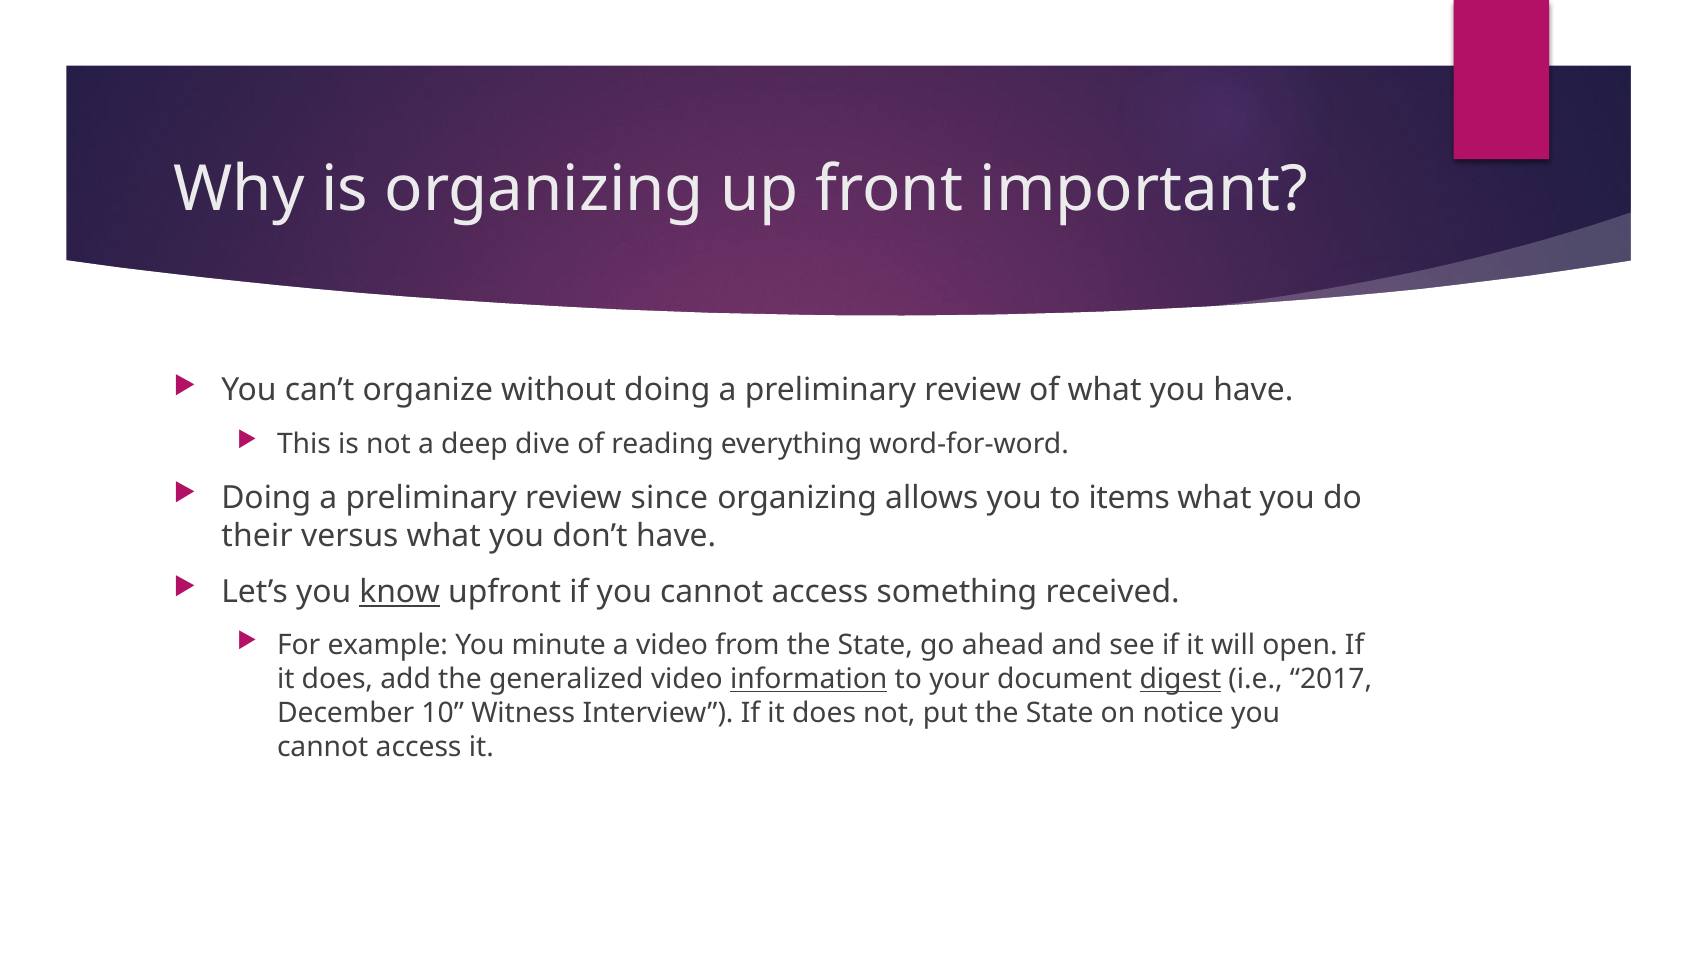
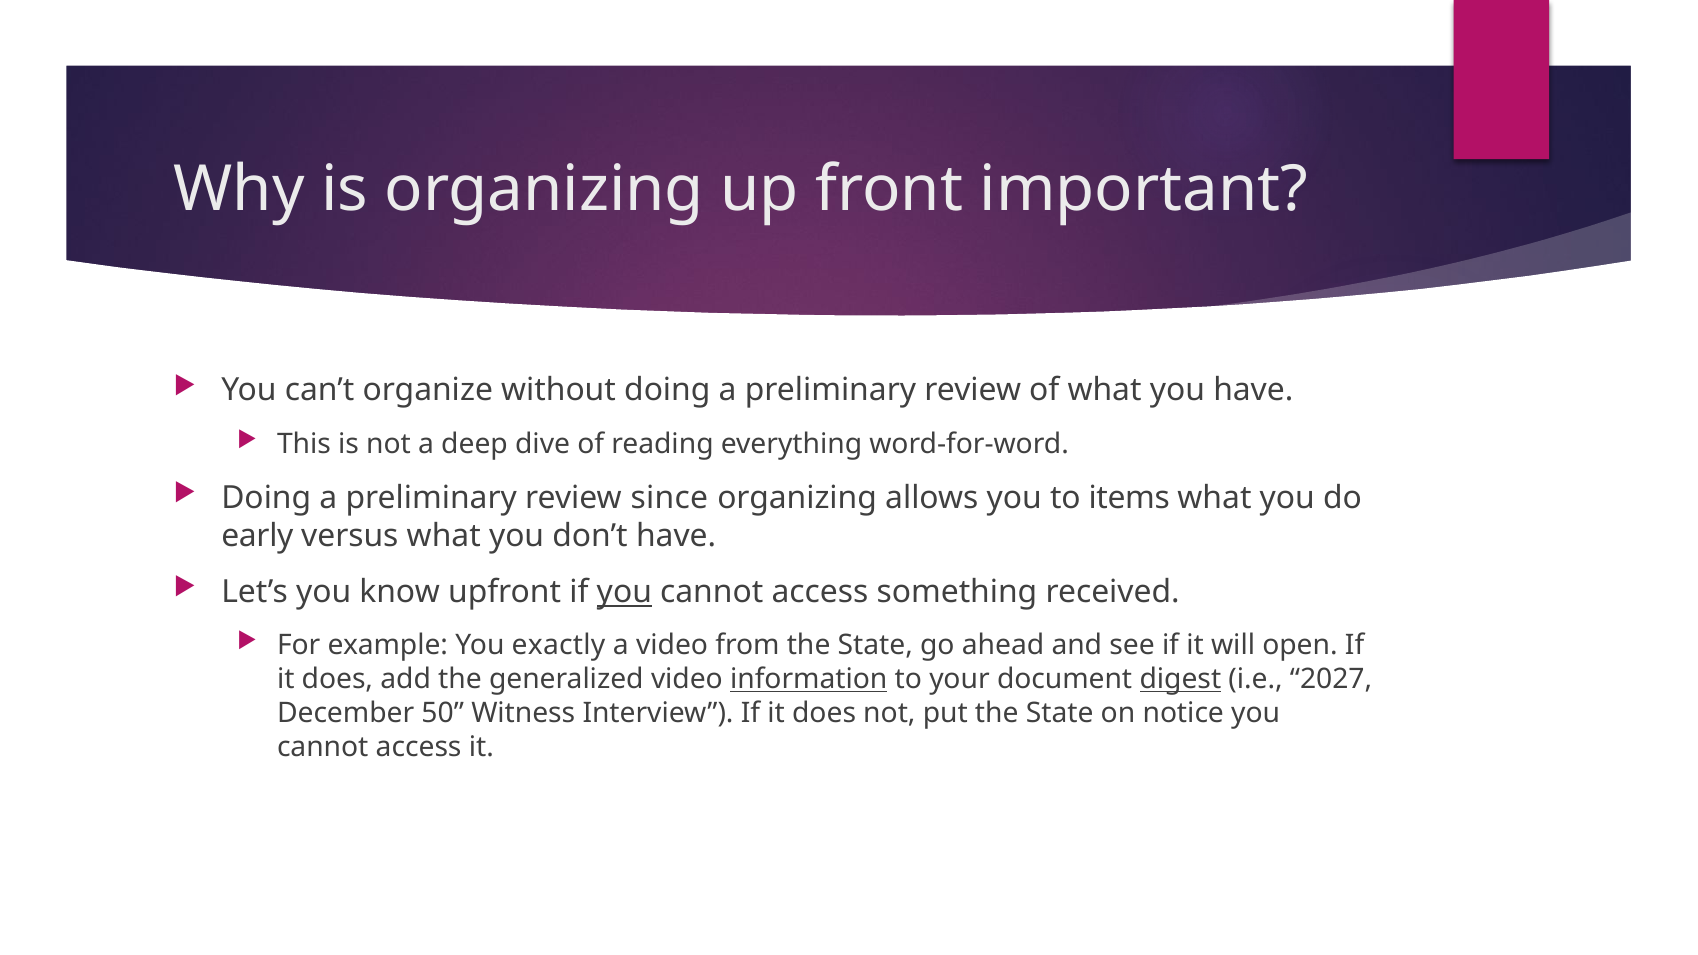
their: their -> early (257, 536)
know underline: present -> none (400, 592)
you underline: none -> present (624, 592)
minute: minute -> exactly (559, 645)
2017: 2017 -> 2027 (1331, 679)
10: 10 -> 50 (443, 713)
